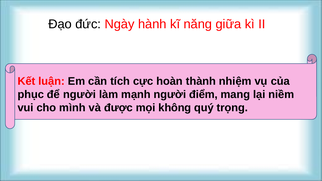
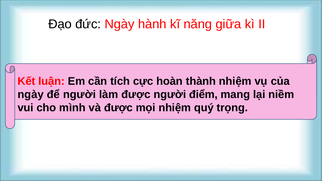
phục: phục -> ngày (31, 94)
làm mạnh: mạnh -> được (136, 94)
mọi không: không -> nhiệm (175, 108)
